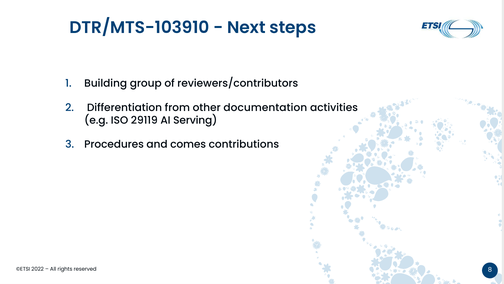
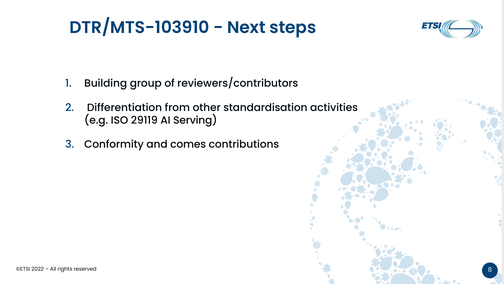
documentation: documentation -> standardisation (265, 107)
Procedures: Procedures -> Conformity (114, 144)
